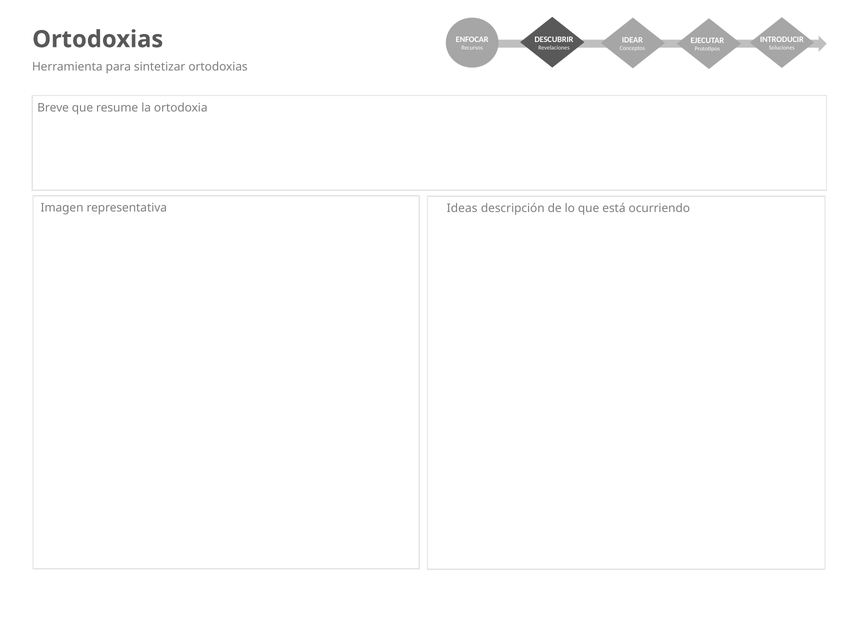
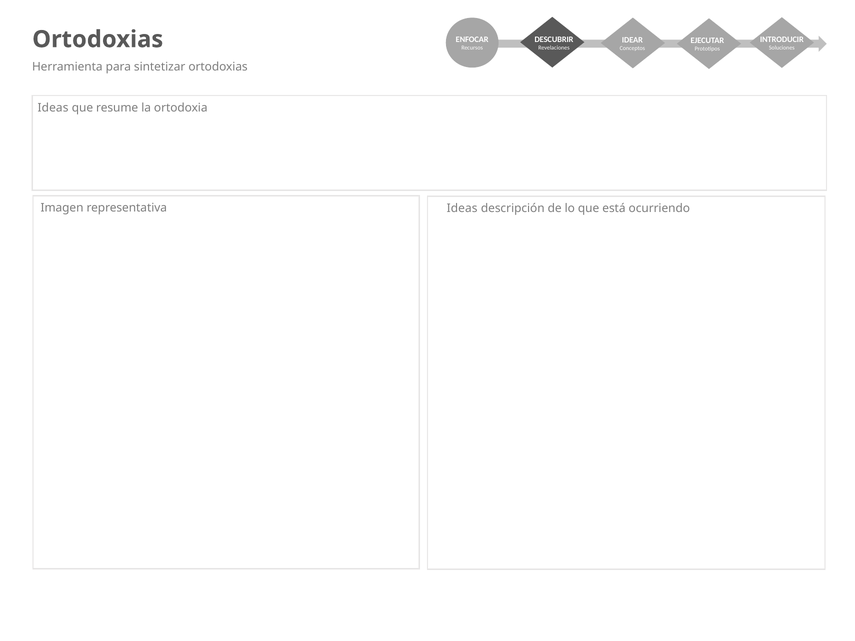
Breve: Breve -> Ideas (53, 108)
